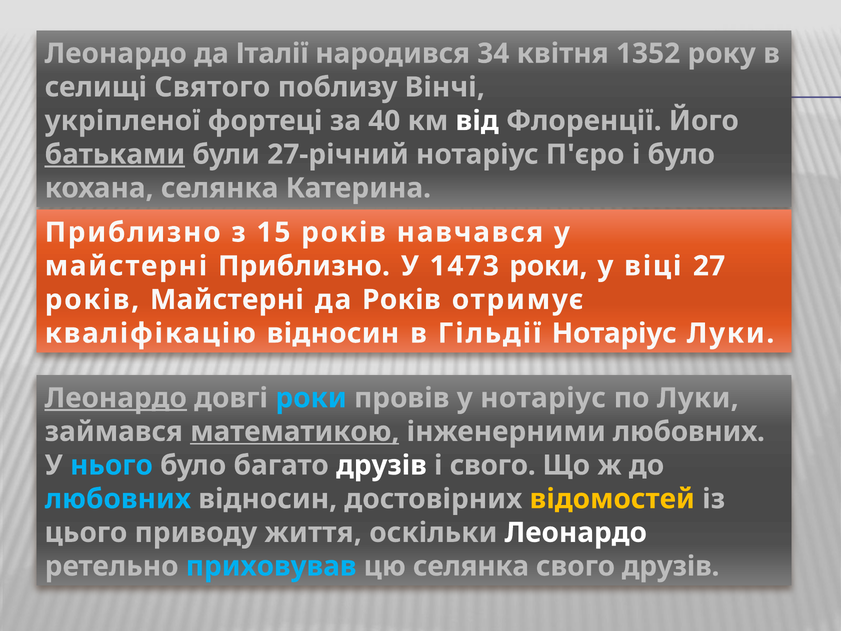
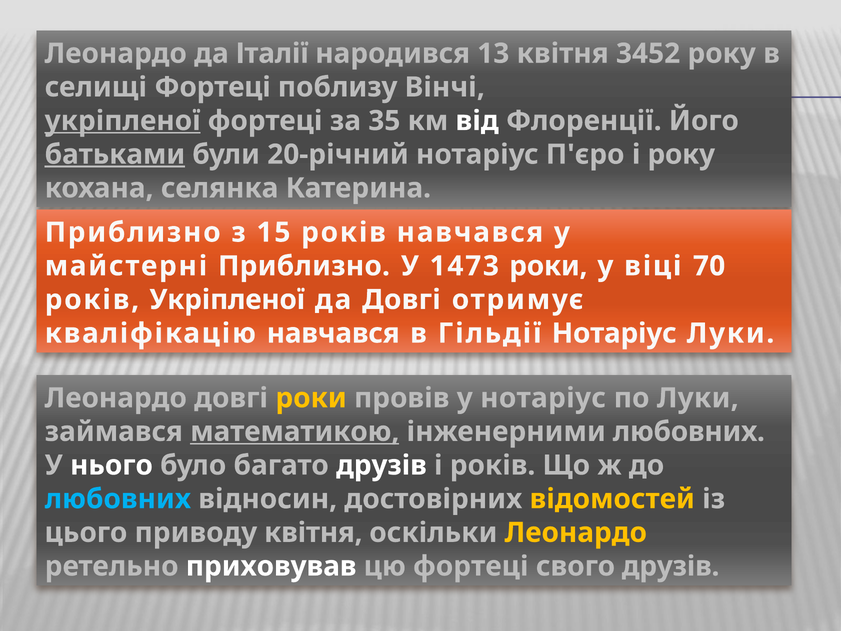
34: 34 -> 13 (493, 53)
1352: 1352 -> 3452 (648, 53)
селищі Святого: Святого -> Фортеці (213, 87)
укріпленої underline: none -> present (123, 121)
40: 40 -> 35 (384, 121)
27-річний: 27-річний -> 20-річний (338, 154)
і було: було -> року (681, 154)
27: 27 -> 70 (709, 266)
років Майстерні: Майстерні -> Укріпленої (227, 300)
да Років: Років -> Довгі (401, 300)
кваліфікацію відносин: відносин -> навчався (333, 333)
Леонардо underline: present -> none (116, 398)
роки colour: light blue -> yellow (311, 398)
нього colour: light blue -> white (111, 465)
і свого: свого -> років (493, 465)
приводу життя: життя -> квітня (313, 532)
Леонардо colour: white -> yellow (576, 532)
приховував colour: light blue -> white (271, 566)
цю селянка: селянка -> фортеці (471, 566)
